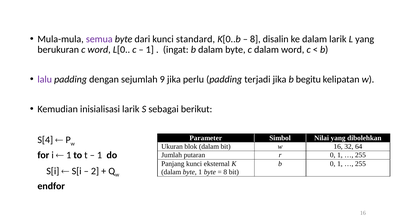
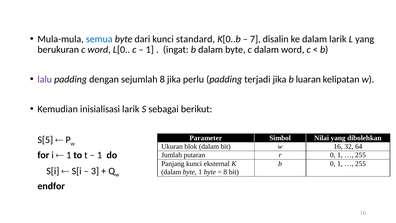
semua colour: purple -> blue (99, 39)
8: 8 -> 7 (255, 39)
sejumlah 9: 9 -> 8 (162, 79)
begitu: begitu -> luaran (308, 79)
S[4: S[4 -> S[5 (45, 140)
2: 2 -> 3 (95, 171)
